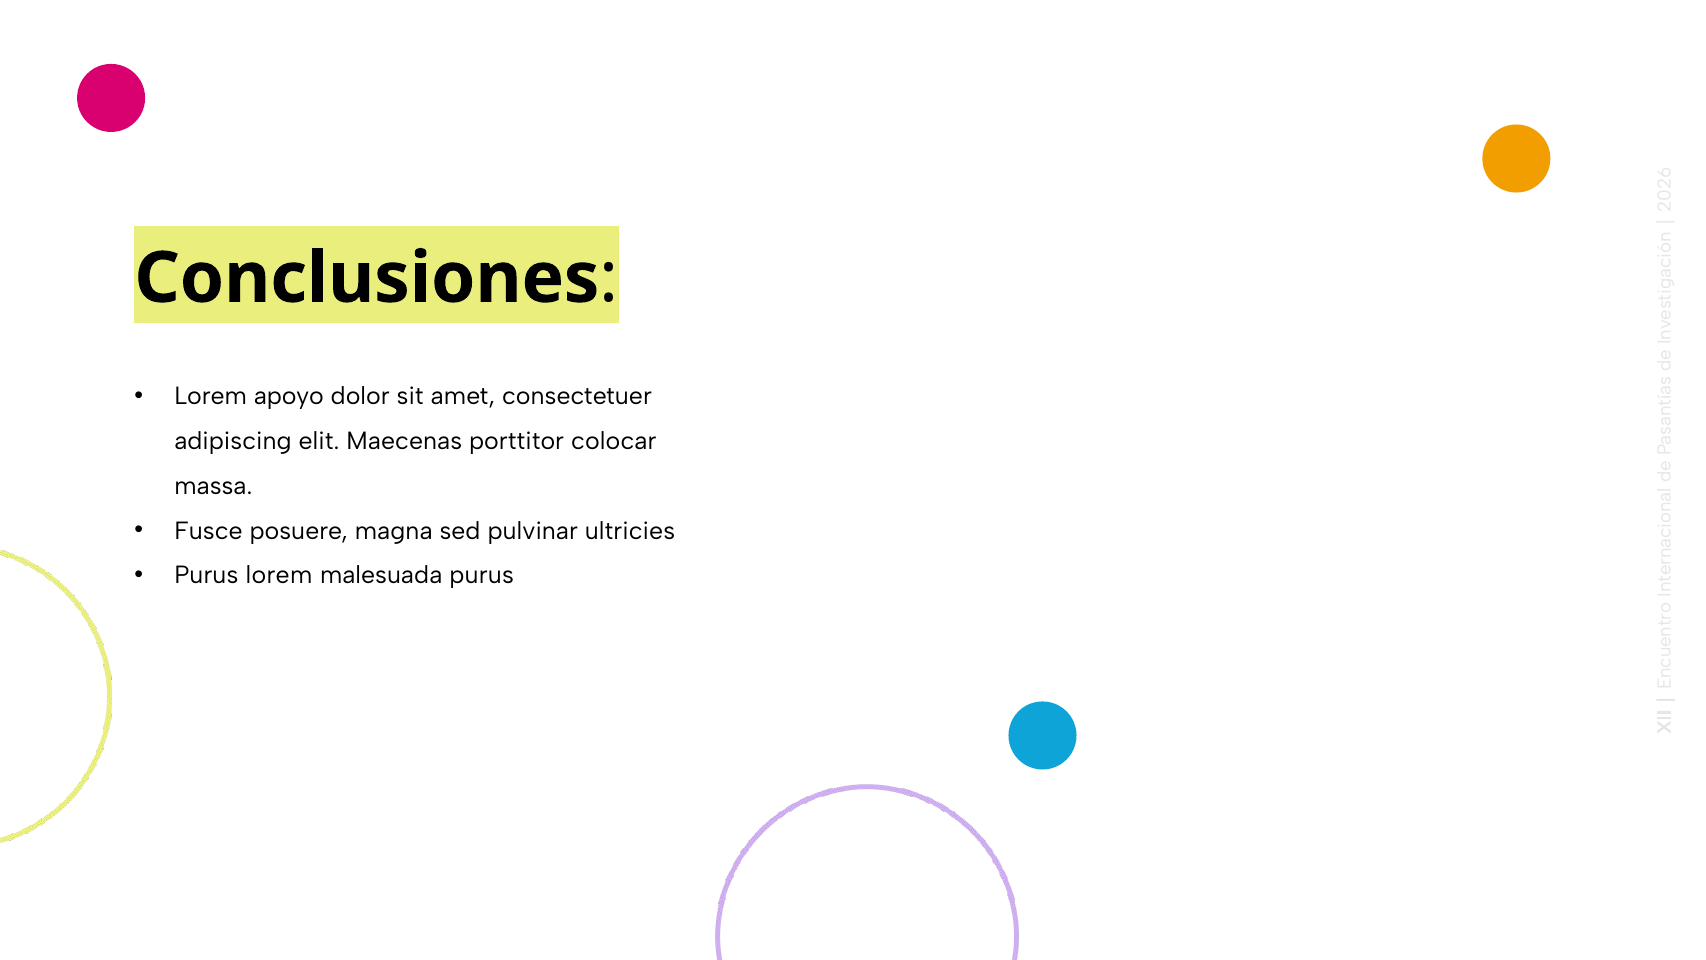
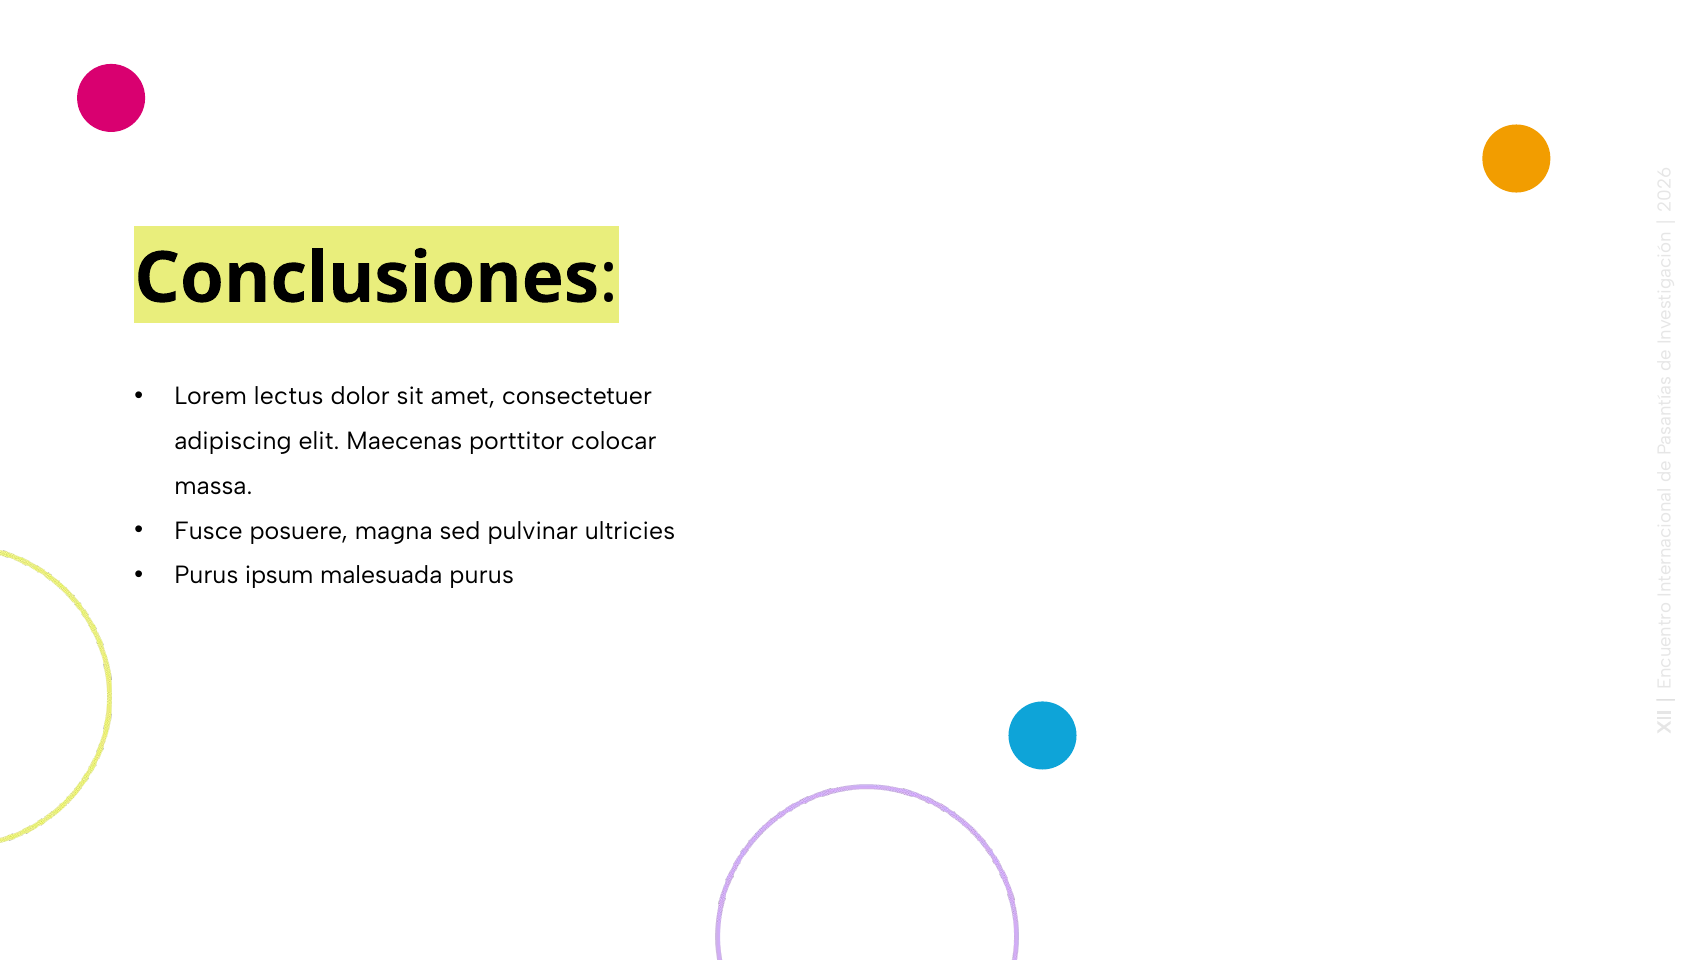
apoyo: apoyo -> lectus (289, 396)
Purus lorem: lorem -> ipsum (279, 575)
